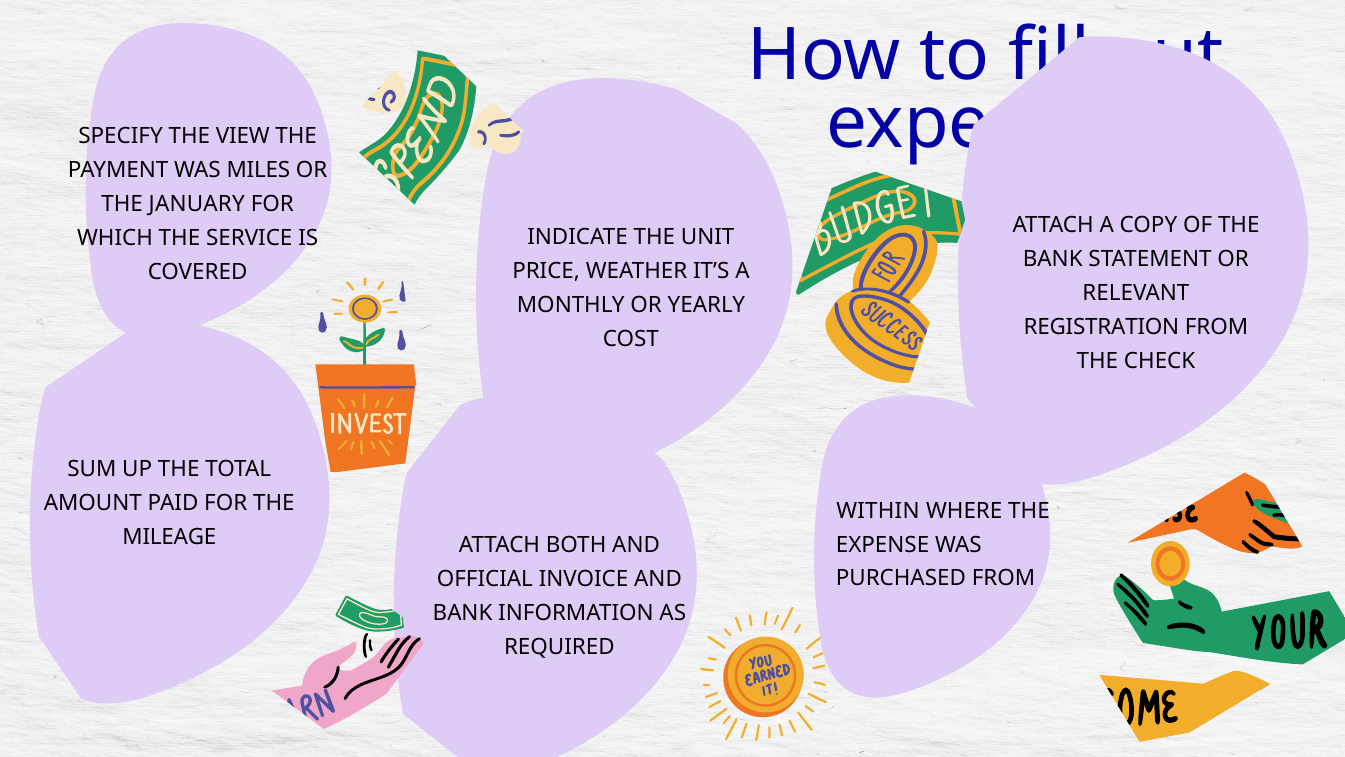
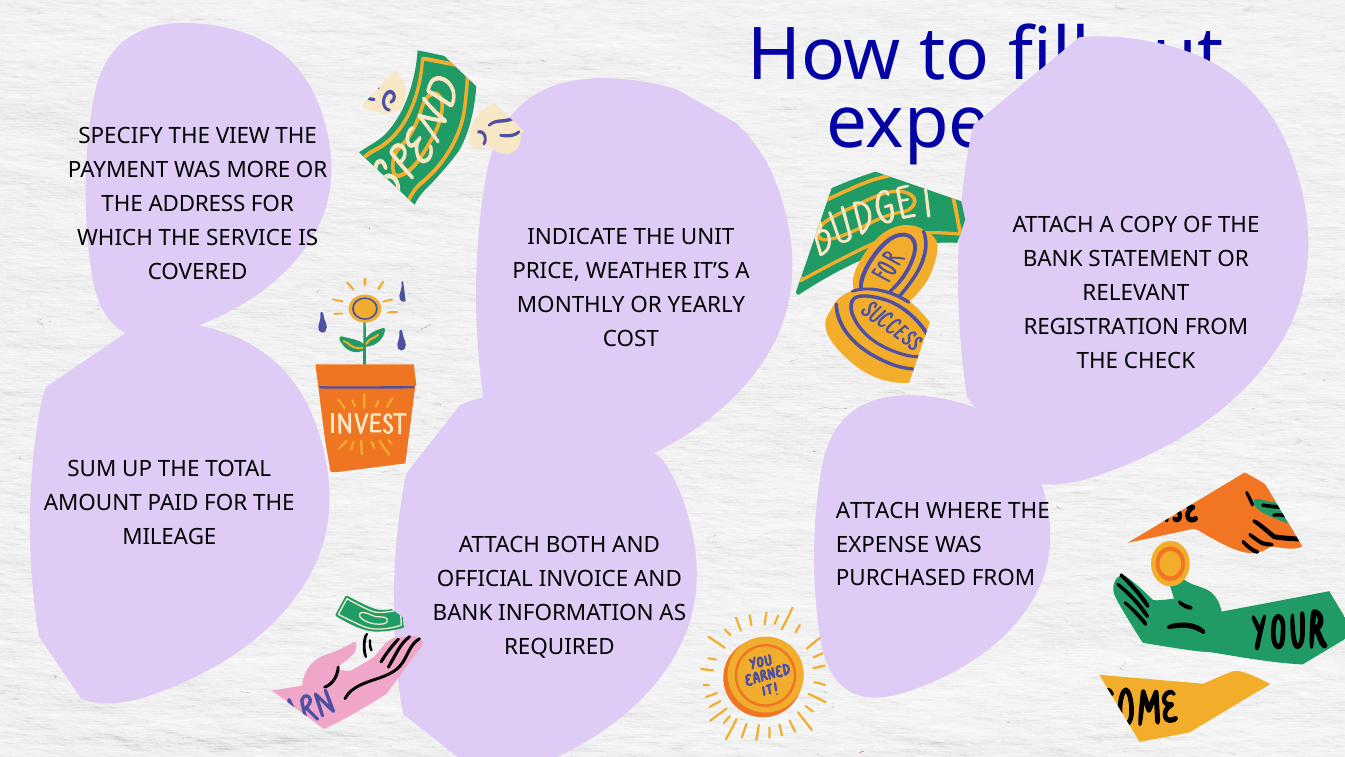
MILES: MILES -> MORE (258, 170)
JANUARY: JANUARY -> ADDRESS (197, 204)
WITHIN: WITHIN -> ATTACH (878, 510)
